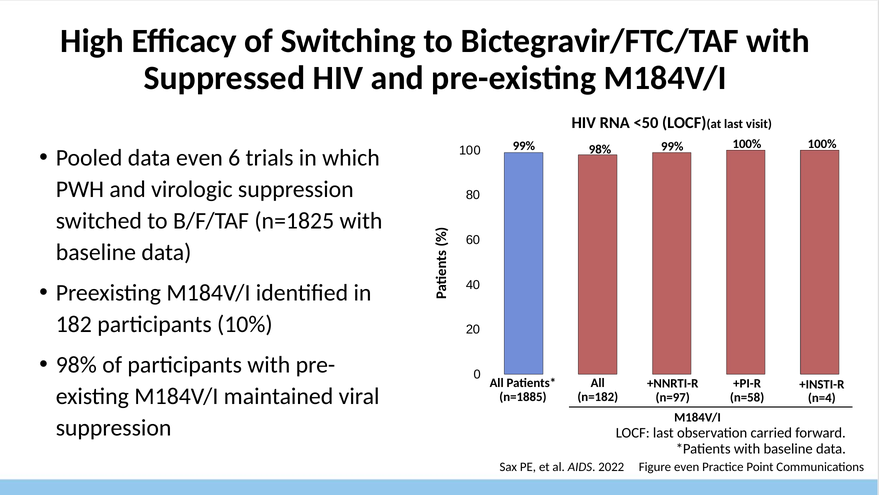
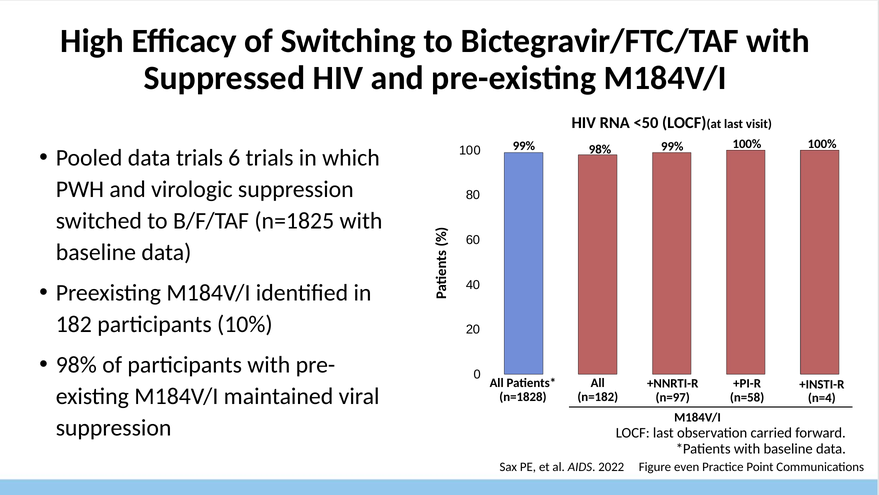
data even: even -> trials (199, 158)
n=1885: n=1885 -> n=1828 (523, 397)
